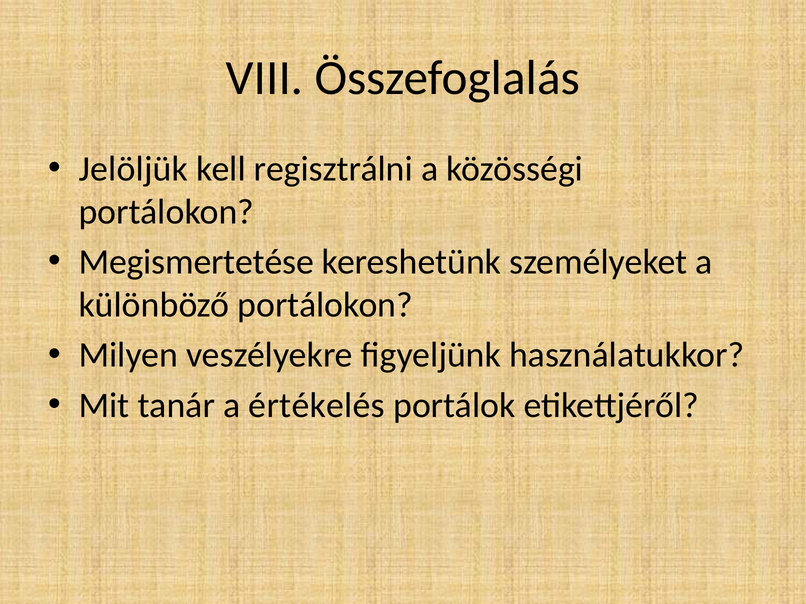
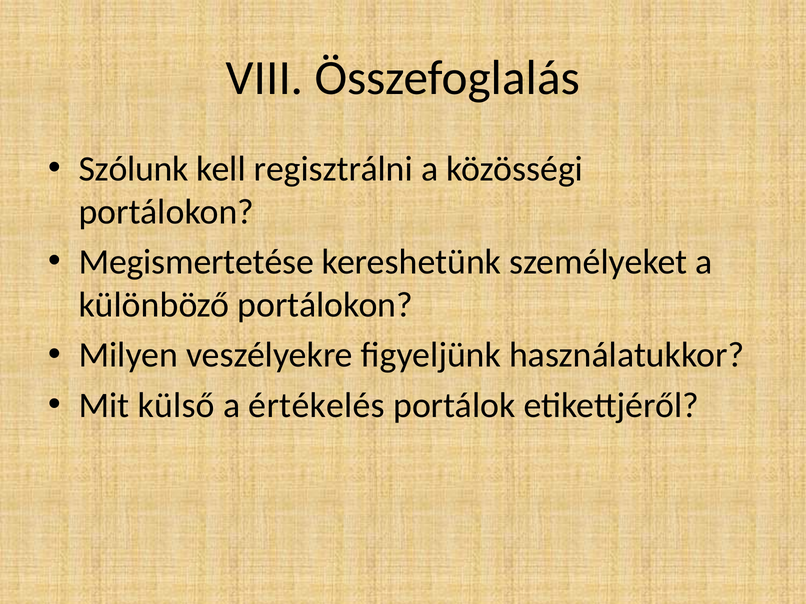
Jelöljük: Jelöljük -> Szólunk (134, 169)
tanár: tanár -> külső (176, 406)
